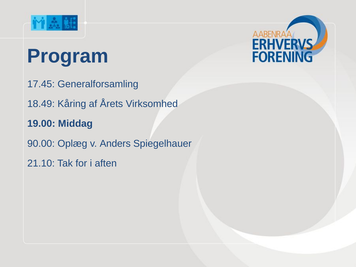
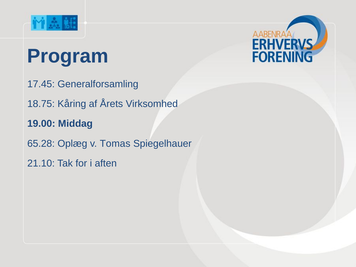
18.49: 18.49 -> 18.75 (41, 104)
90.00: 90.00 -> 65.28 (41, 143)
Anders: Anders -> Tomas (115, 143)
